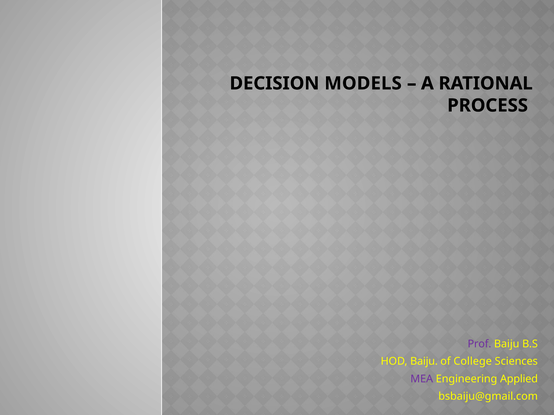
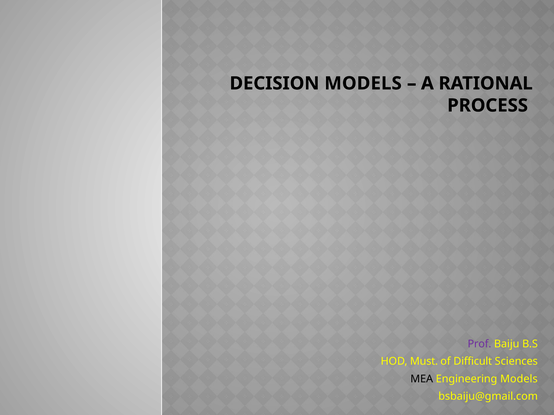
HOD Baiju: Baiju -> Must (424, 362)
College: College -> Difficult (473, 362)
MEA colour: purple -> black (422, 379)
Engineering Applied: Applied -> Models (519, 379)
